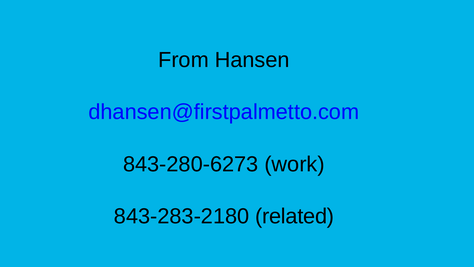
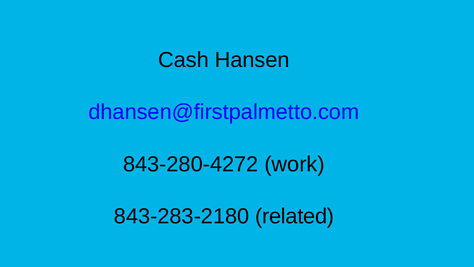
From: From -> Cash (183, 60)
843-280-6273: 843-280-6273 -> 843-280-4272 (191, 164)
